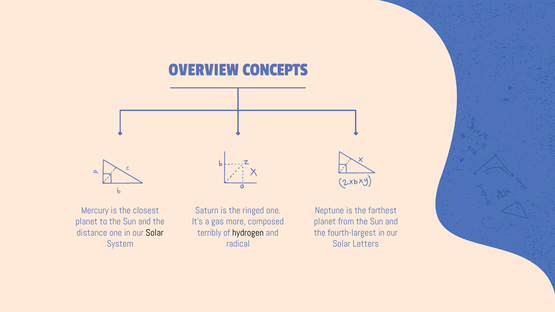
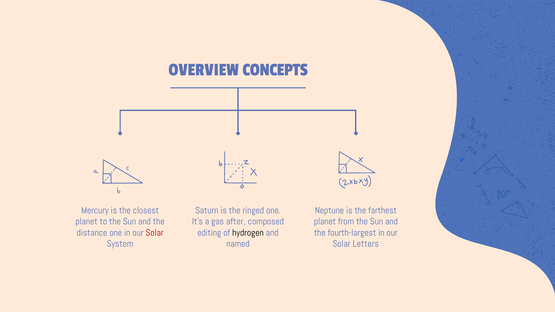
more: more -> after (236, 222)
Solar colour: black -> red (155, 233)
terribly: terribly -> editing (209, 233)
radical: radical -> named (238, 244)
